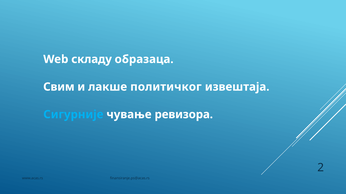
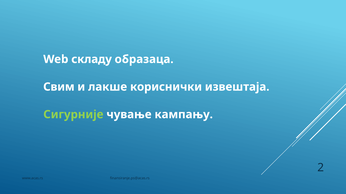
политичког: политичког -> кориснички (166, 87)
Сигурније colour: light blue -> light green (73, 115)
ревизора: ревизора -> кампању (184, 115)
